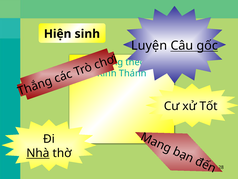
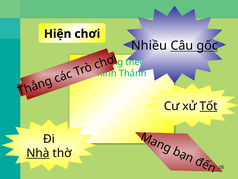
sinh: sinh -> chơi (87, 34)
Luyện: Luyện -> Nhiều (149, 45)
Tốt underline: none -> present (209, 106)
